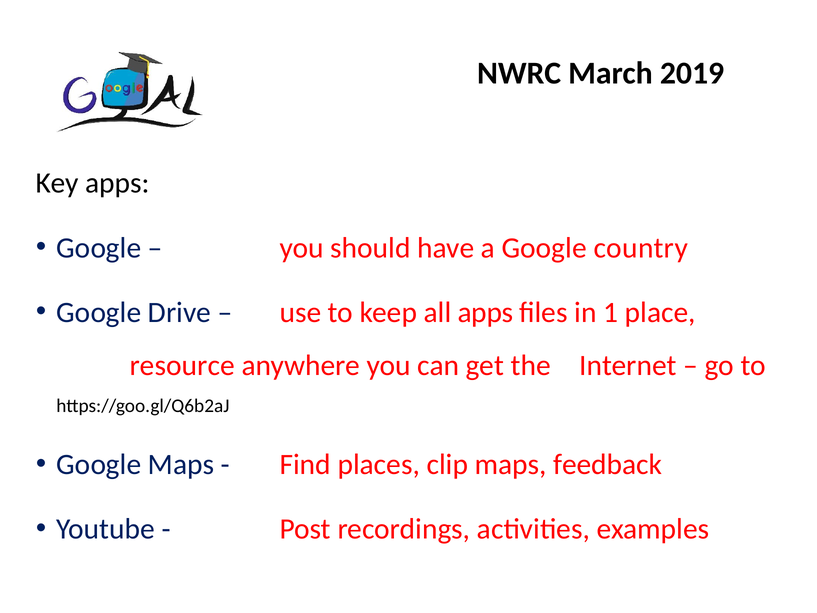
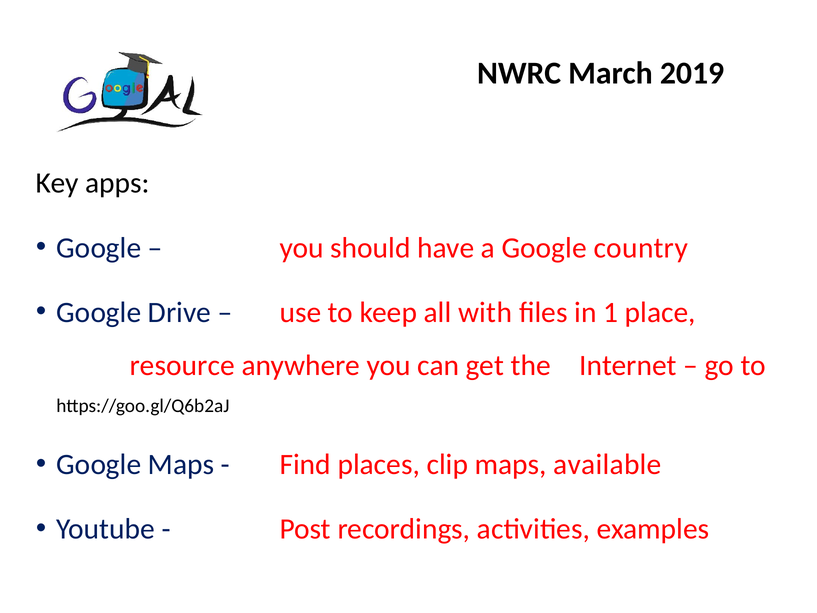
all apps: apps -> with (485, 312)
feedback: feedback -> available (607, 465)
